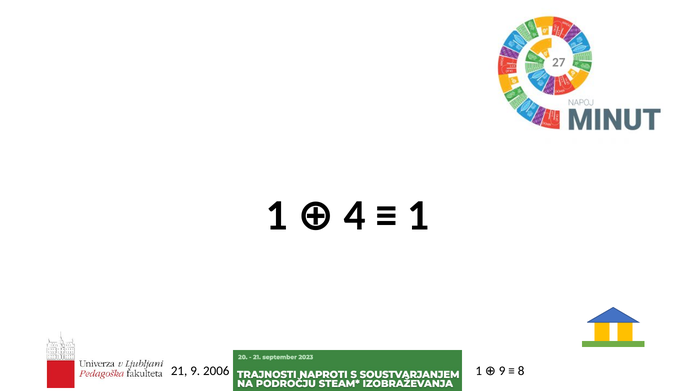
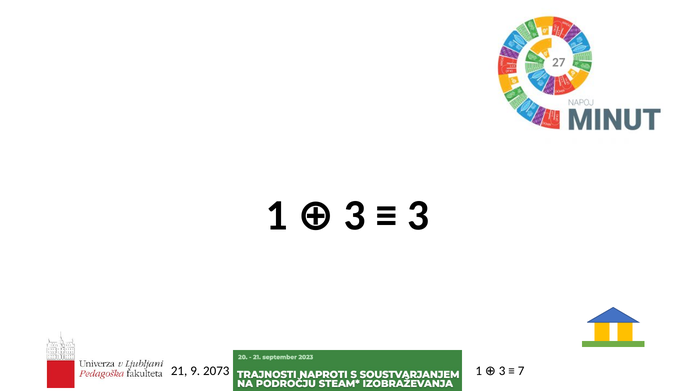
4: 4 -> 3 (355, 216)
1: 1 -> 3 (418, 216)
2006: 2006 -> 2073 (216, 371)
9: 9 -> 3 (502, 371)
8: 8 -> 7 (521, 371)
